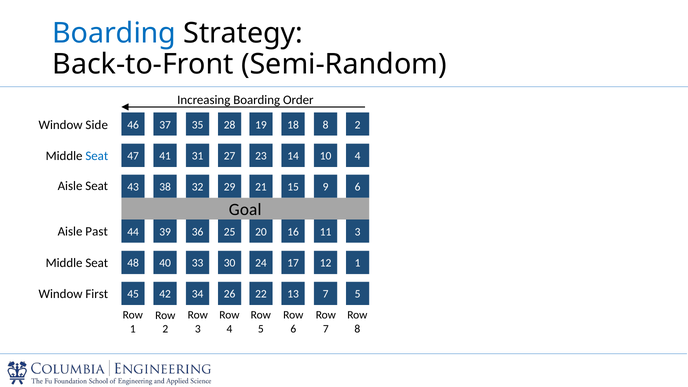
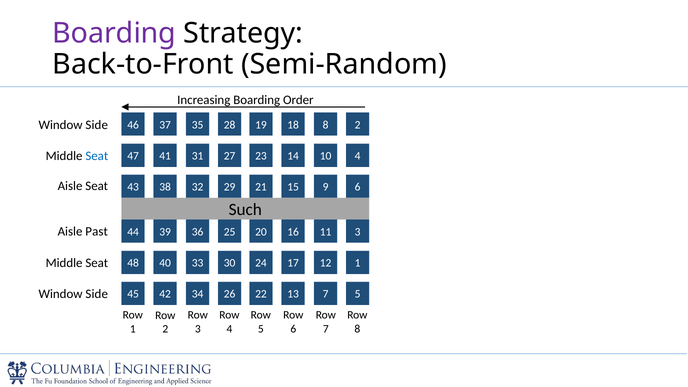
Boarding colour: blue -> purple (114, 33)
Goal: Goal -> Such (245, 210)
First: First -> Side (97, 294)
